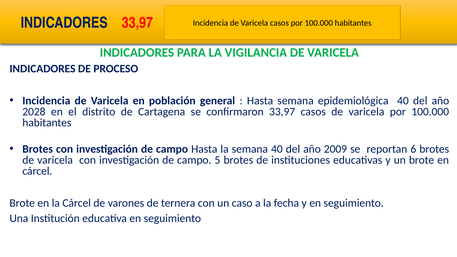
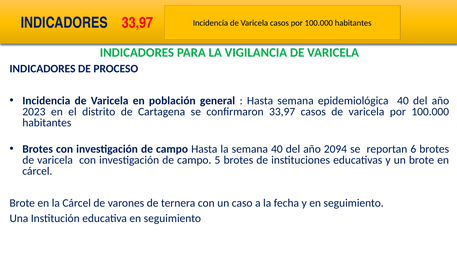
2028: 2028 -> 2023 (34, 112)
2009: 2009 -> 2094 (335, 149)
